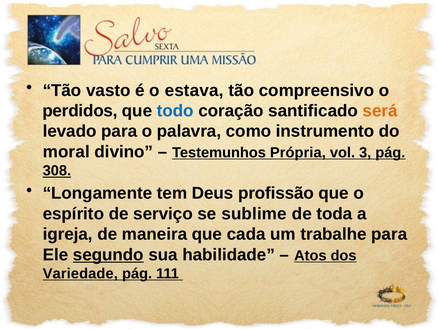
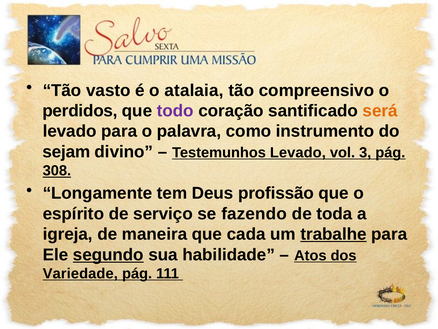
estava: estava -> atalaia (194, 90)
todo colour: blue -> purple (175, 111)
moral: moral -> sejam (66, 152)
Testemunhos Própria: Própria -> Levado (298, 152)
sublime: sublime -> fazendo (254, 213)
trabalhe underline: none -> present (334, 234)
